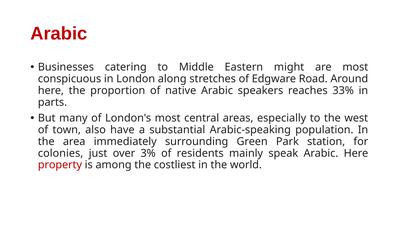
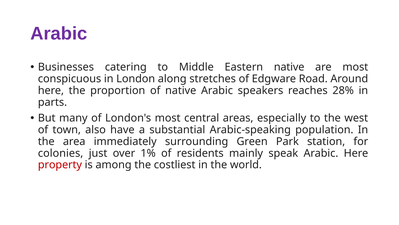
Arabic colour: red -> purple (59, 34)
Eastern might: might -> native (289, 67)
33%: 33% -> 28% (343, 90)
3%: 3% -> 1% (148, 153)
